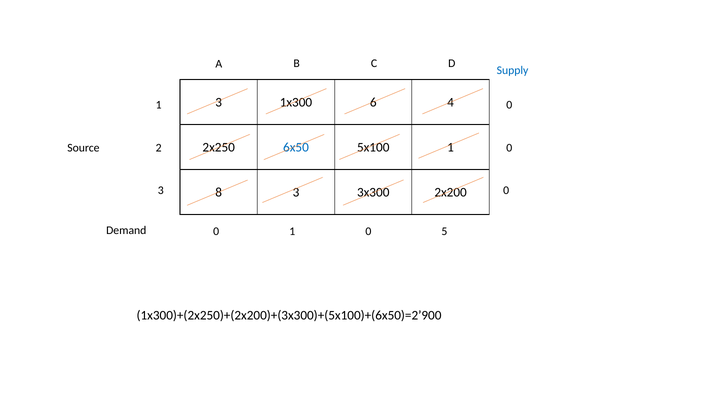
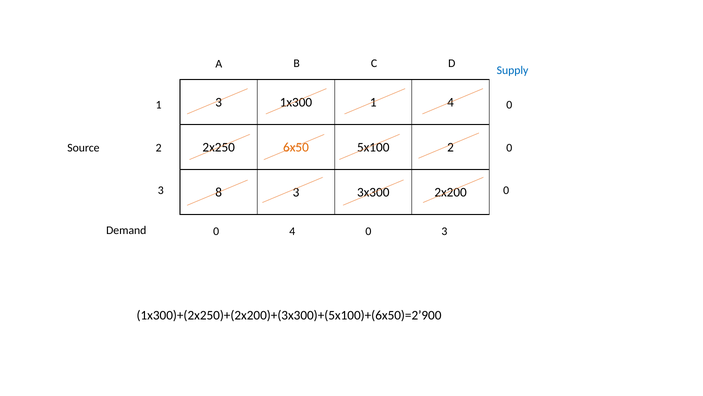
1x300 6: 6 -> 1 (373, 102)
6x50 colour: blue -> orange (296, 147)
5x100 1: 1 -> 2 (451, 147)
0 1: 1 -> 4 (292, 231)
0 5: 5 -> 3 (444, 231)
